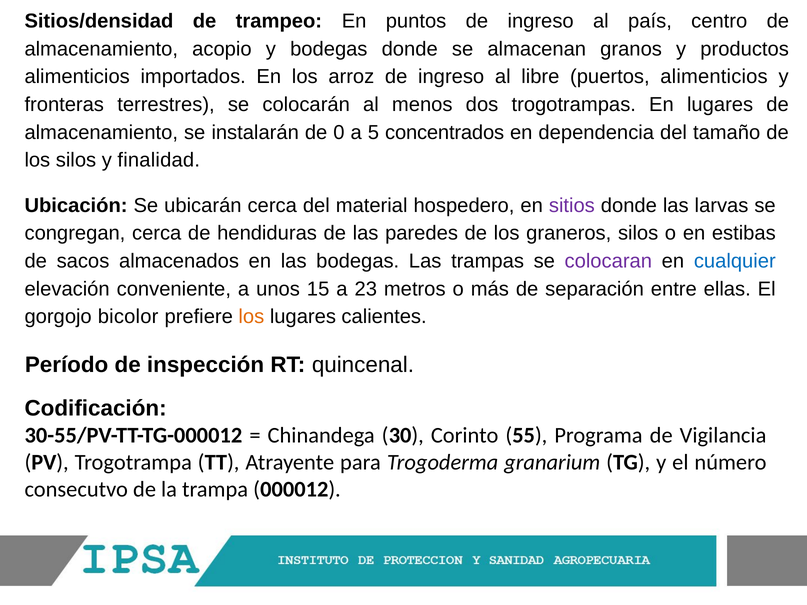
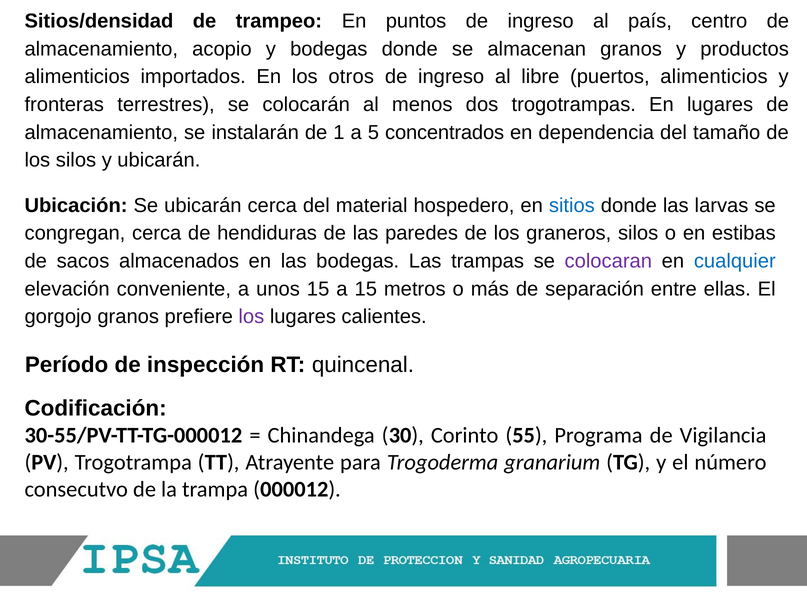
arroz: arroz -> otros (351, 77)
0: 0 -> 1 (339, 132)
y finalidad: finalidad -> ubicarán (159, 160)
sitios colour: purple -> blue (572, 206)
a 23: 23 -> 15 (366, 289)
gorgojo bicolor: bicolor -> granos (128, 317)
los colour: orange -> purple (251, 317)
